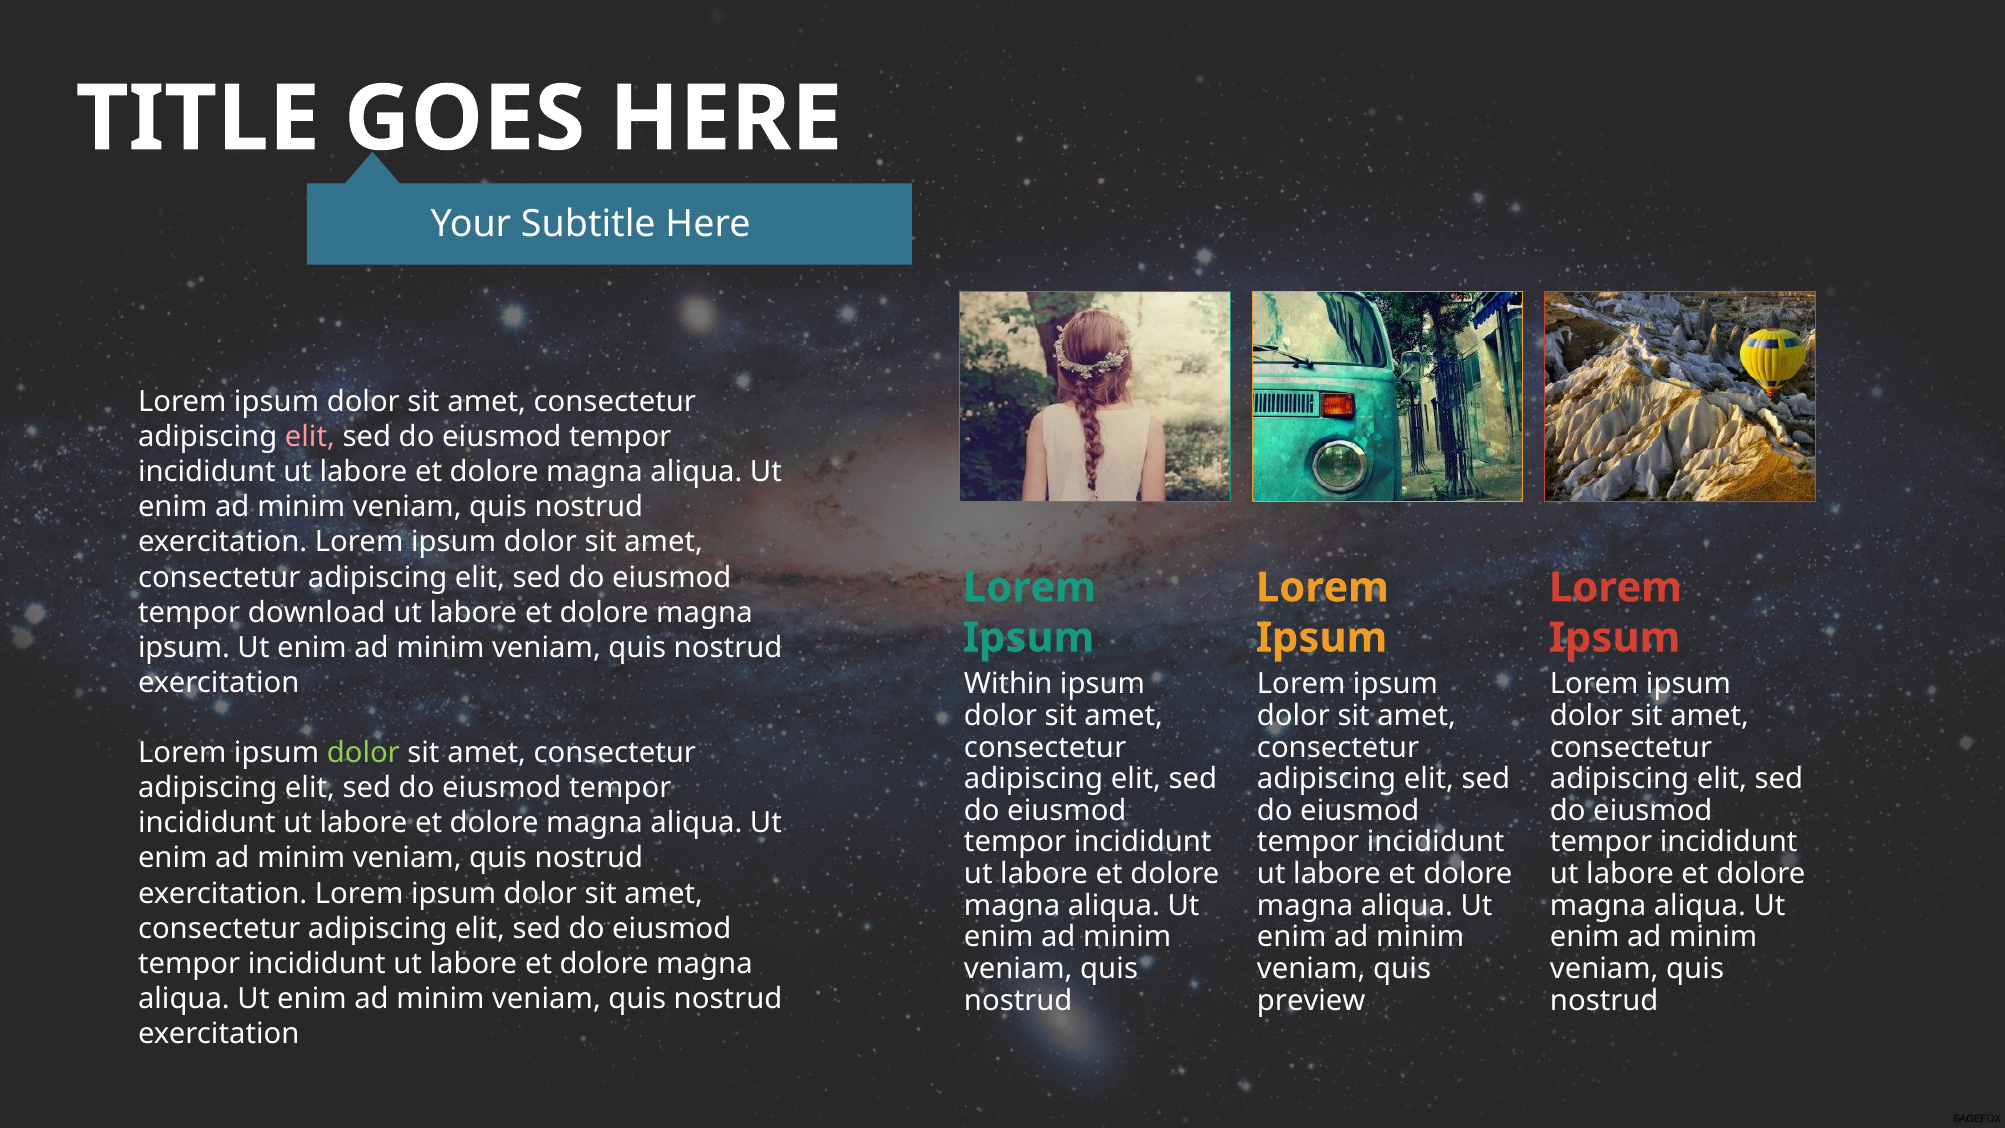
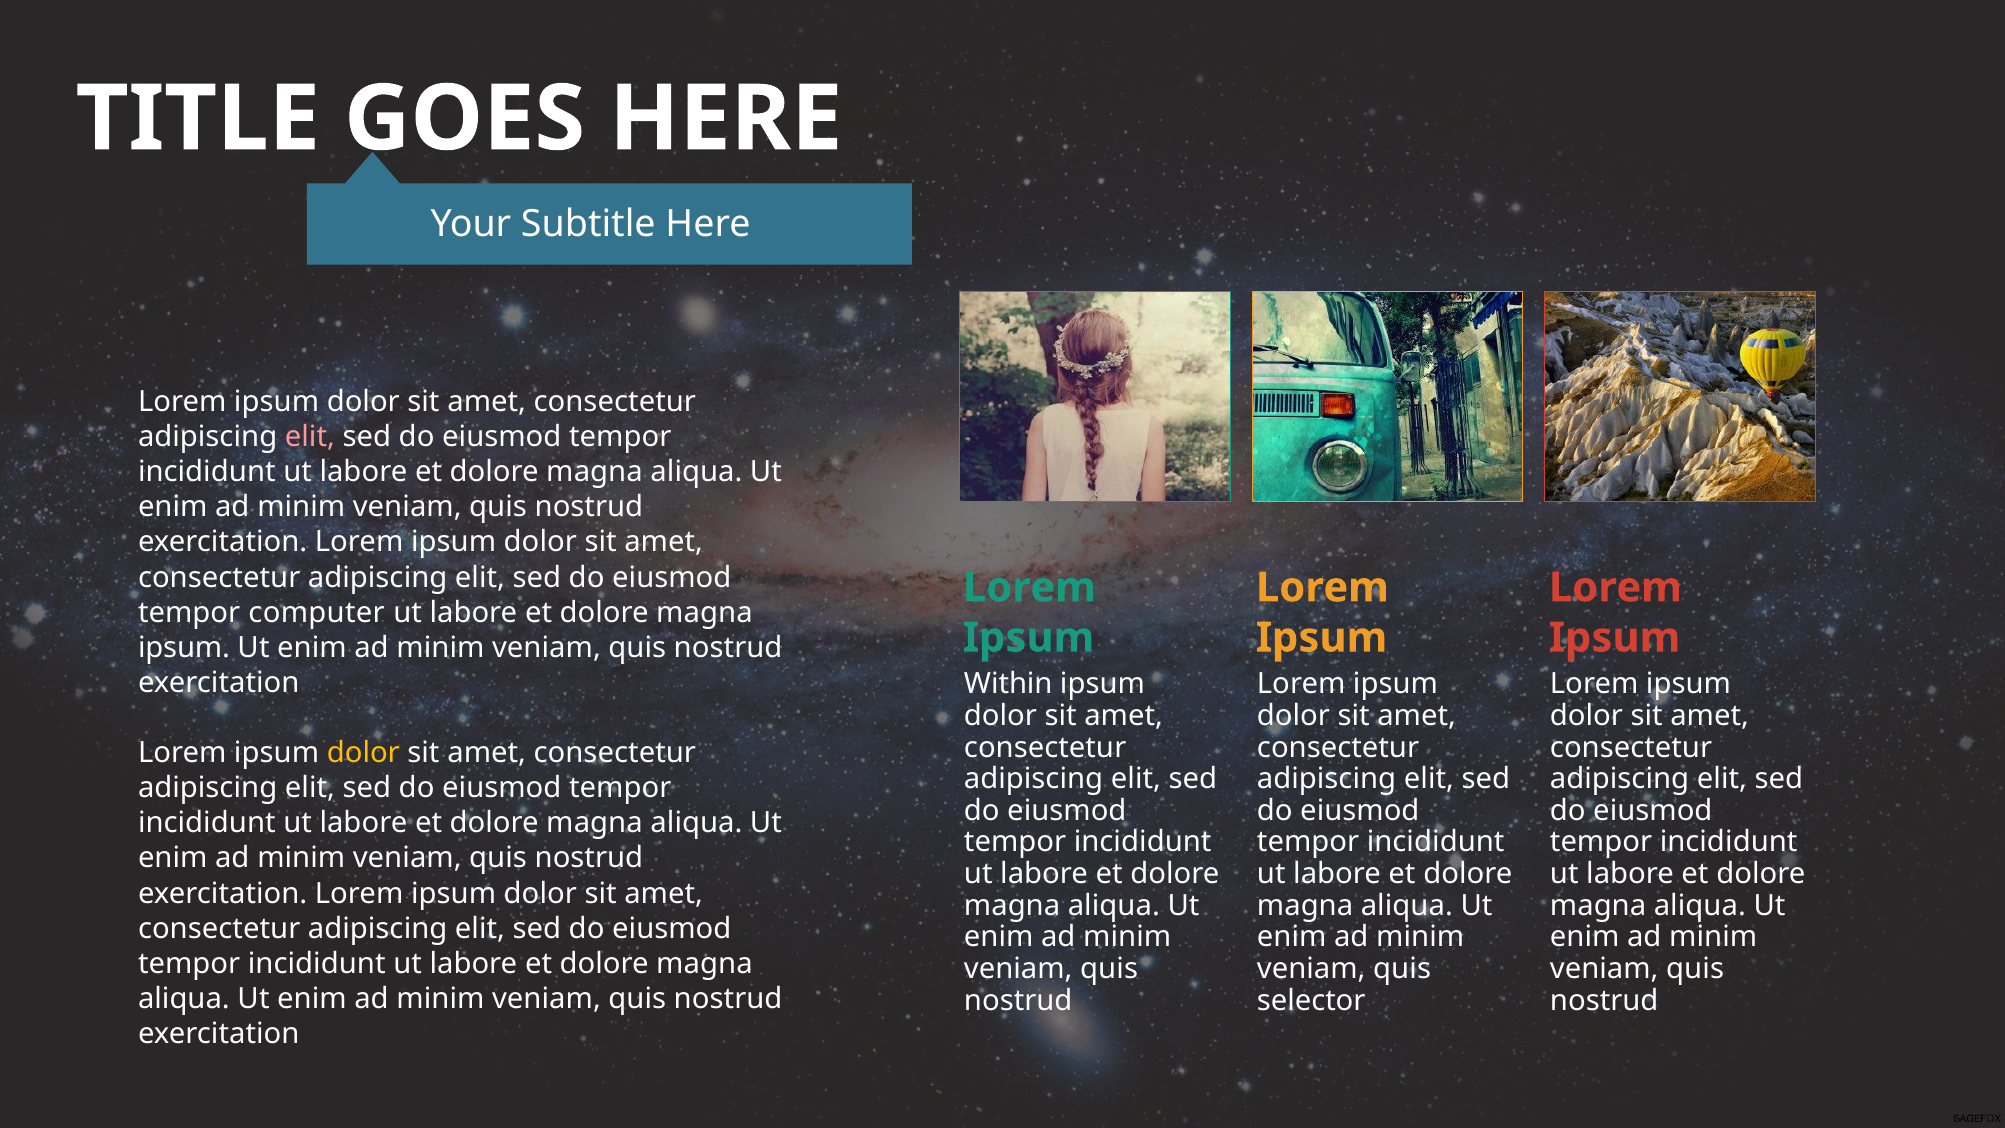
download: download -> computer (317, 612)
dolor colour: light green -> yellow (363, 753)
preview: preview -> selector (1311, 1000)
